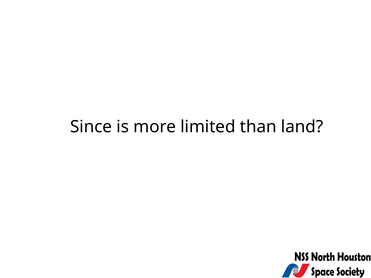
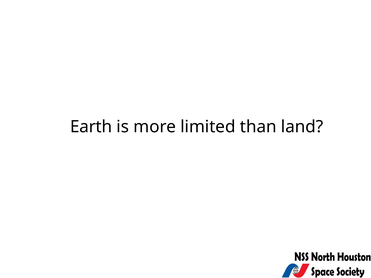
Since: Since -> Earth (91, 127)
